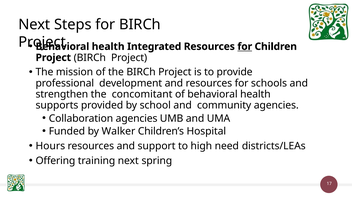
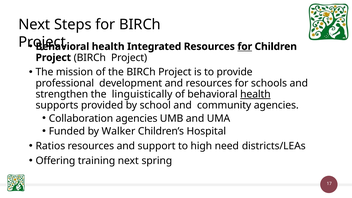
concomitant: concomitant -> linguistically (142, 94)
health underline: none -> present (255, 94)
Hours: Hours -> Ratios (50, 146)
